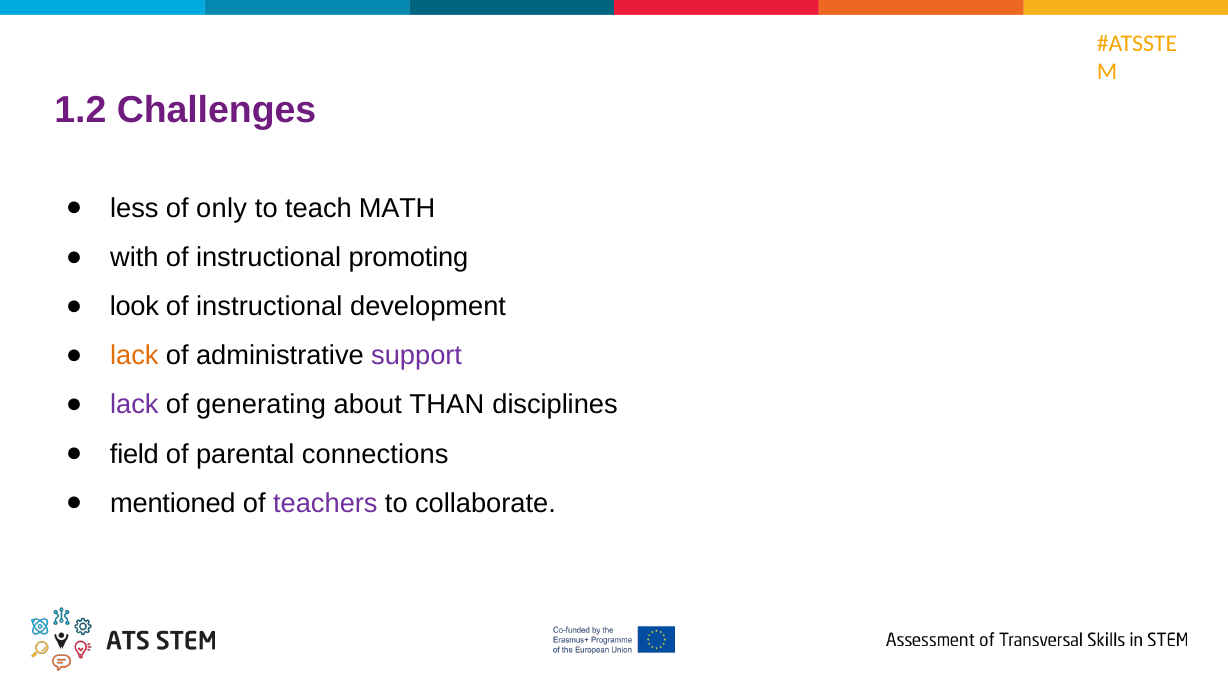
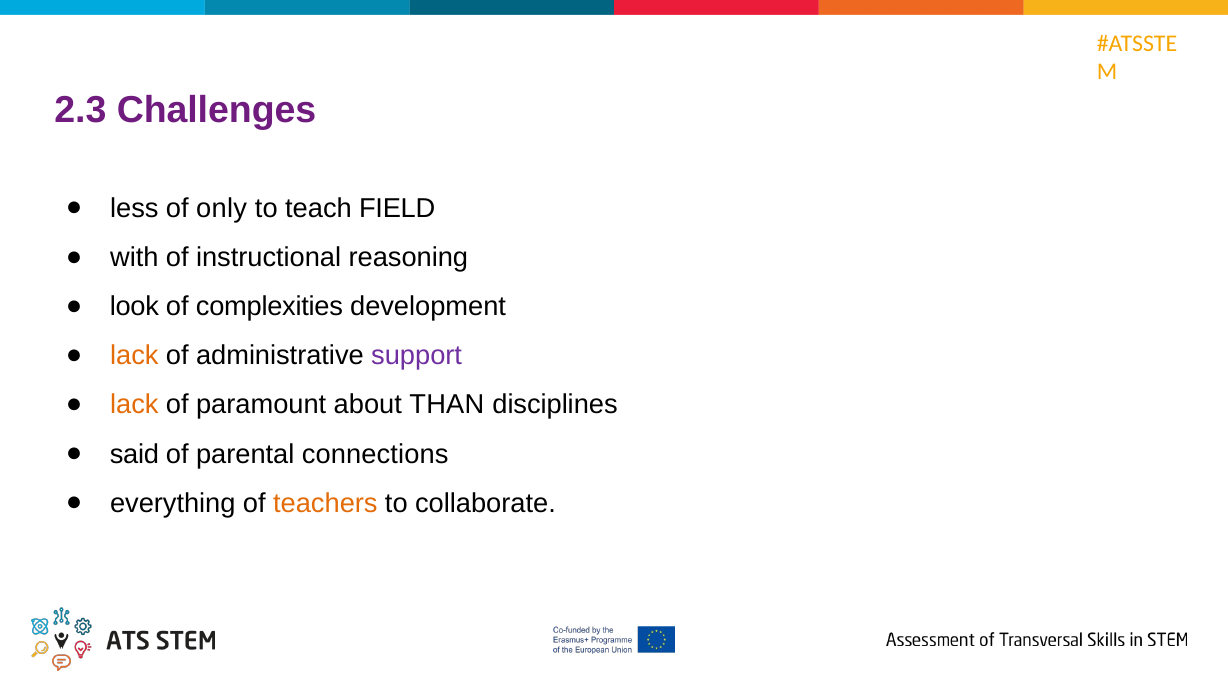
1.2: 1.2 -> 2.3 (80, 110)
MATH: MATH -> FIELD (397, 209)
promoting: promoting -> reasoning (408, 258)
instructional: instructional -> complexities (269, 307)
lack colour: purple -> orange (134, 405)
generating: generating -> paramount (261, 405)
field: field -> said (134, 454)
mentioned: mentioned -> everything (173, 503)
teachers colour: purple -> orange (325, 503)
